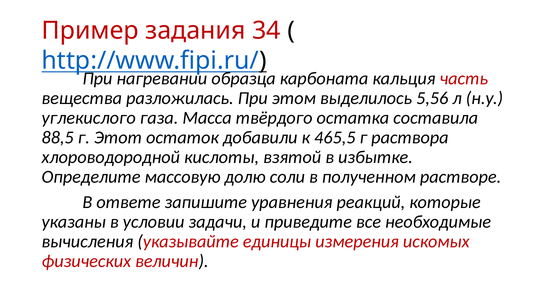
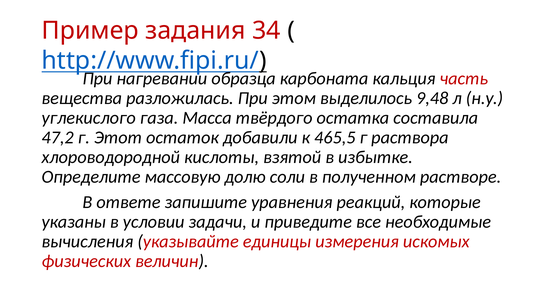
5,56: 5,56 -> 9,48 (432, 98)
88,5: 88,5 -> 47,2 (58, 137)
